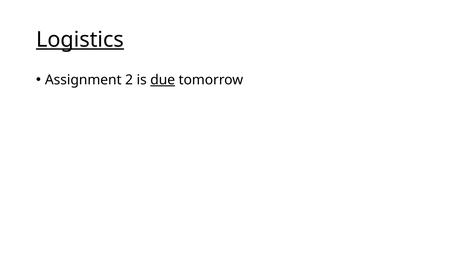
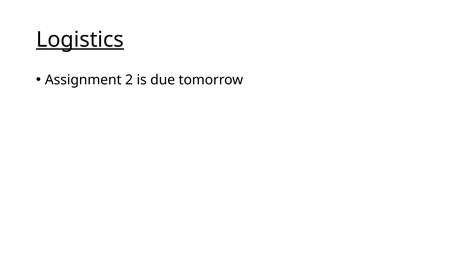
due underline: present -> none (163, 80)
